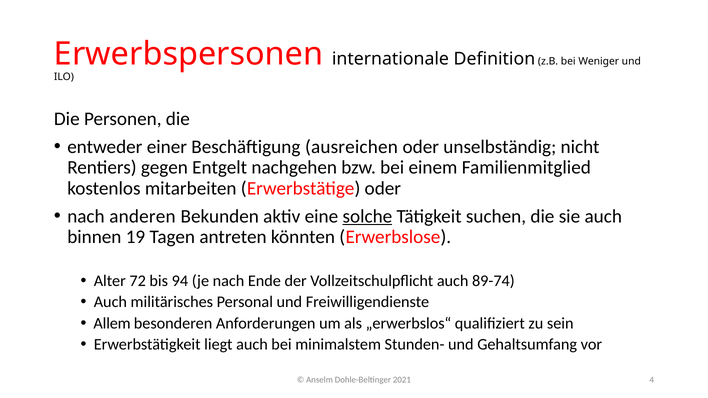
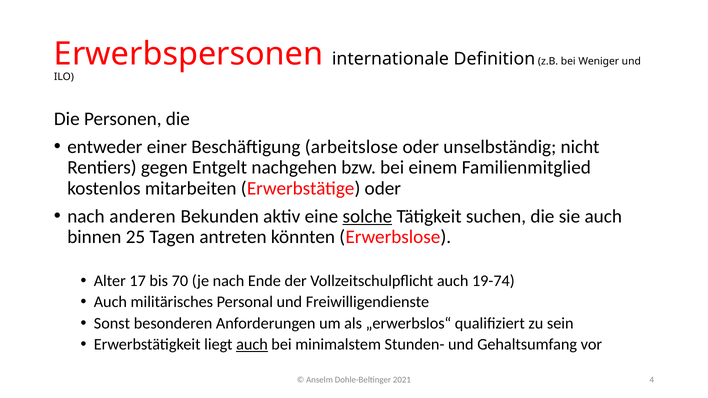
ausreichen: ausreichen -> arbeitslose (351, 147)
19: 19 -> 25 (135, 237)
72: 72 -> 17 (138, 281)
94: 94 -> 70 (180, 281)
89-74: 89-74 -> 19-74 (493, 281)
Allem: Allem -> Sonst (112, 324)
auch underline: none -> present (252, 345)
